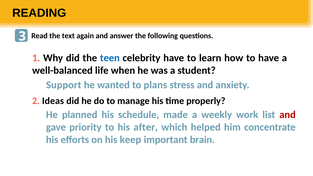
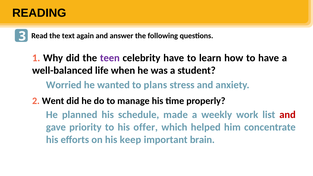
teen colour: blue -> purple (110, 58)
Support: Support -> Worried (64, 85)
Ideas: Ideas -> Went (53, 101)
after: after -> offer (146, 127)
